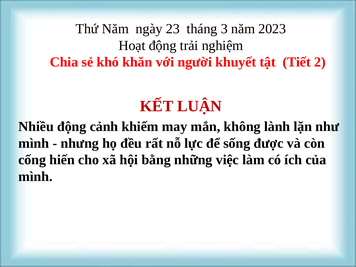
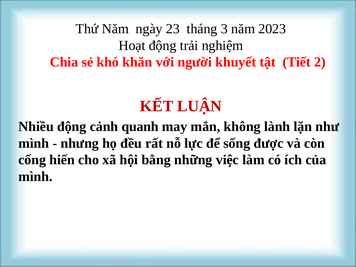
khiếm: khiếm -> quanh (140, 127)
